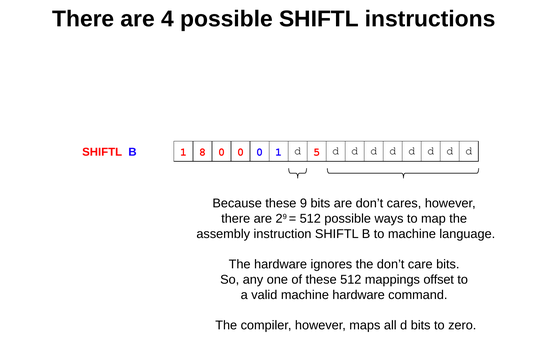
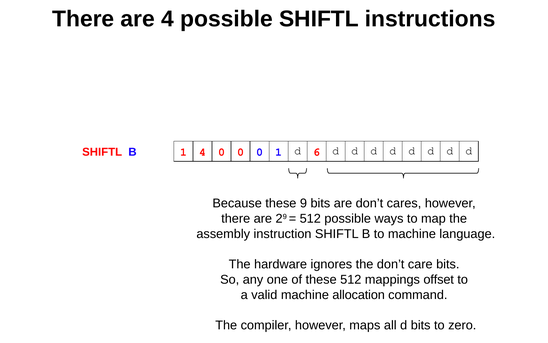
1 8: 8 -> 4 (202, 152)
5: 5 -> 6 (317, 152)
machine hardware: hardware -> allocation (359, 295)
